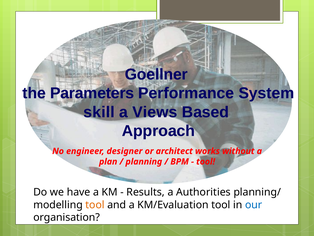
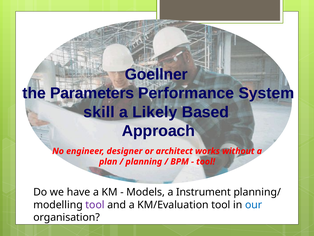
Views: Views -> Likely (155, 112)
Results: Results -> Models (146, 192)
Authorities: Authorities -> Instrument (203, 192)
tool colour: orange -> purple (95, 204)
